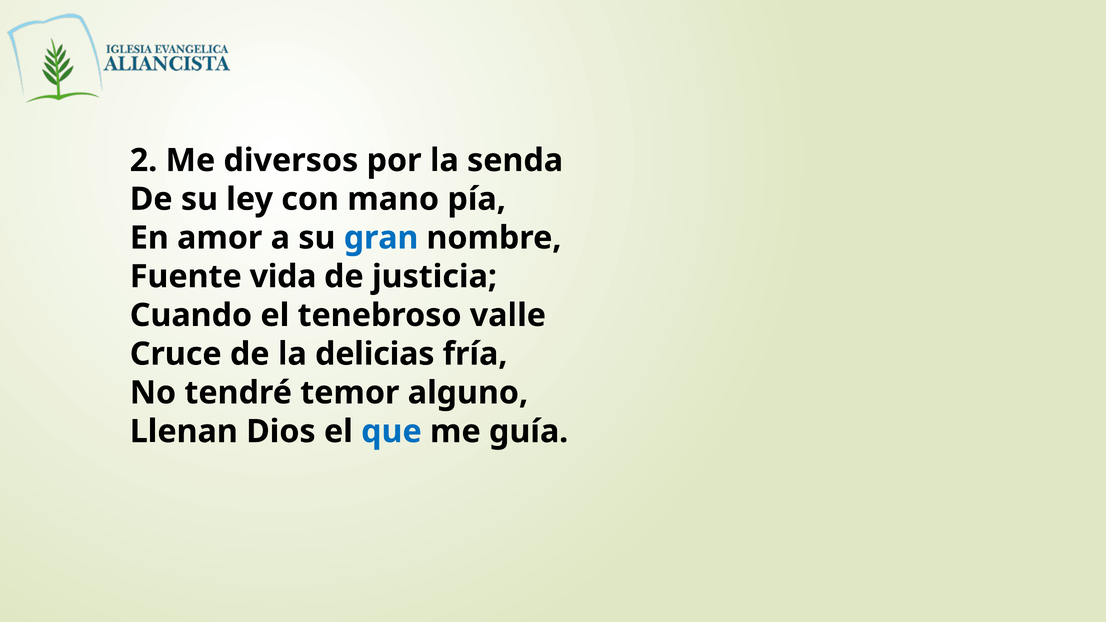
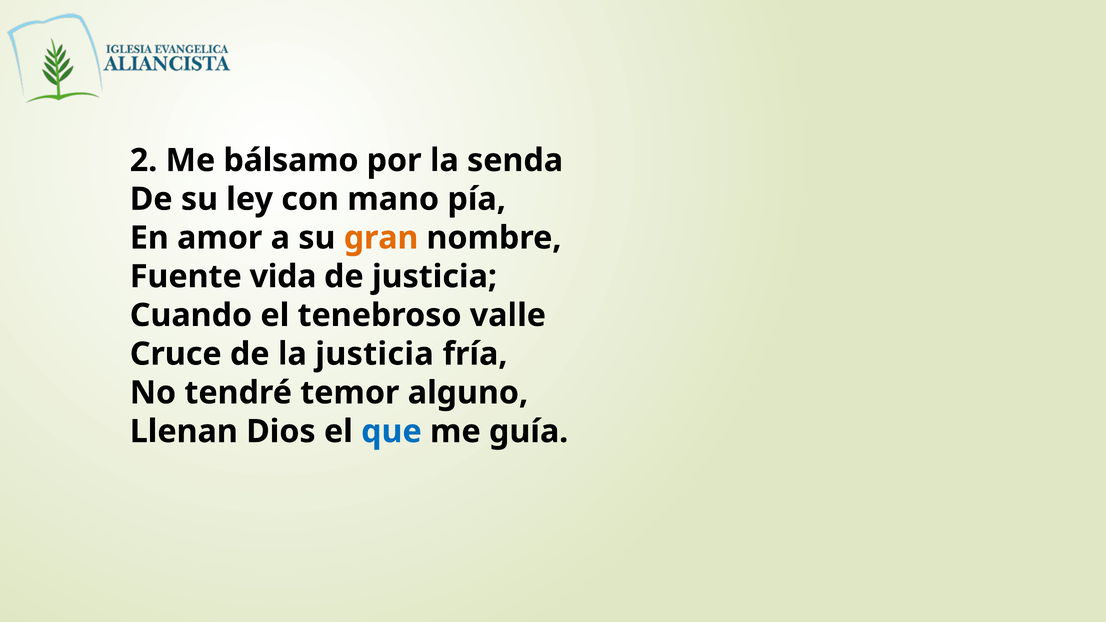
diversos: diversos -> bálsamo (291, 160)
gran colour: blue -> orange (381, 238)
la delicias: delicias -> justicia (375, 354)
